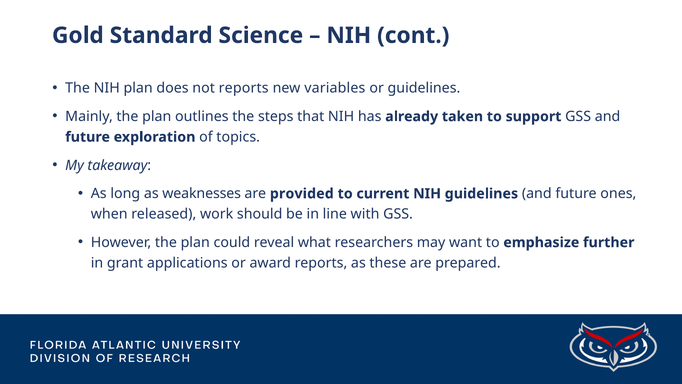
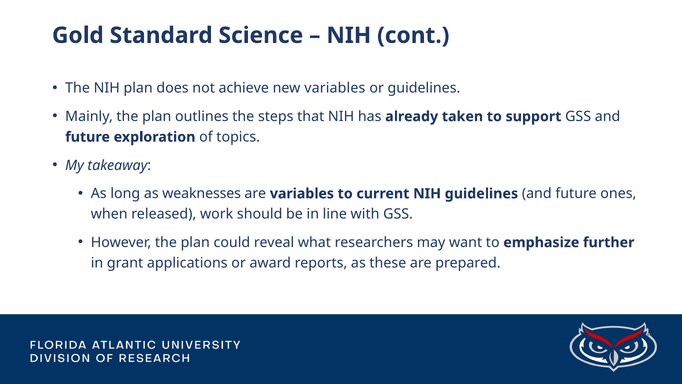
not reports: reports -> achieve (244, 88)
are provided: provided -> variables (302, 193)
